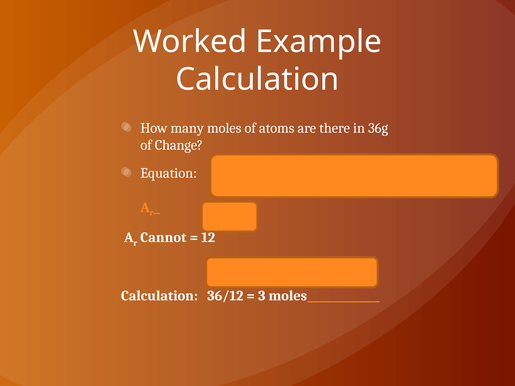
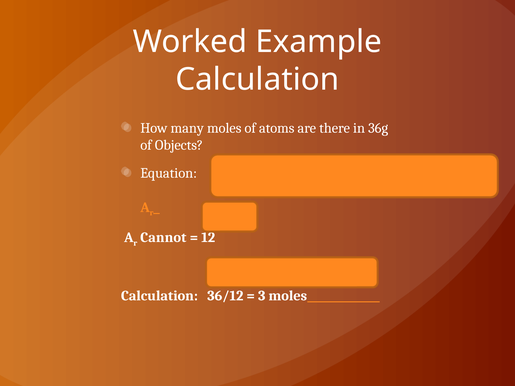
Change: Change -> Objects (179, 145)
